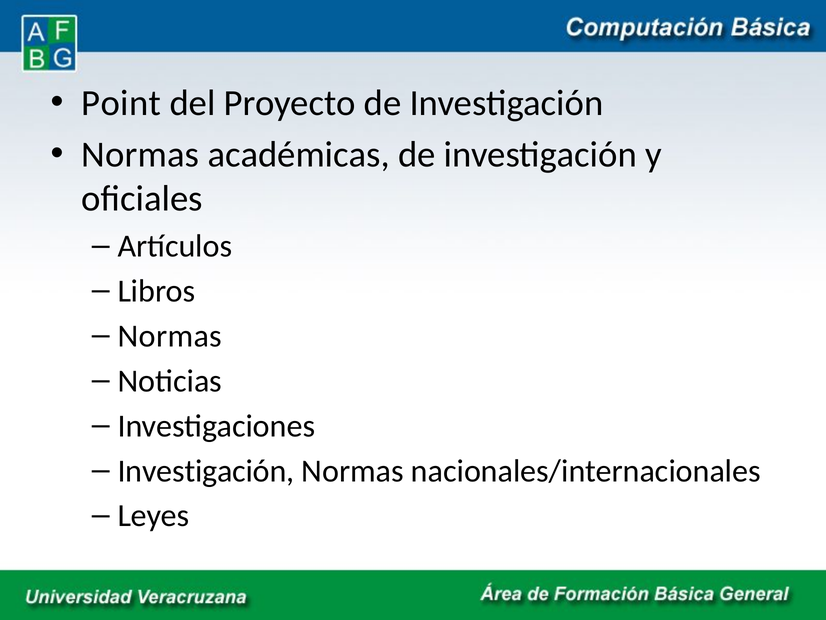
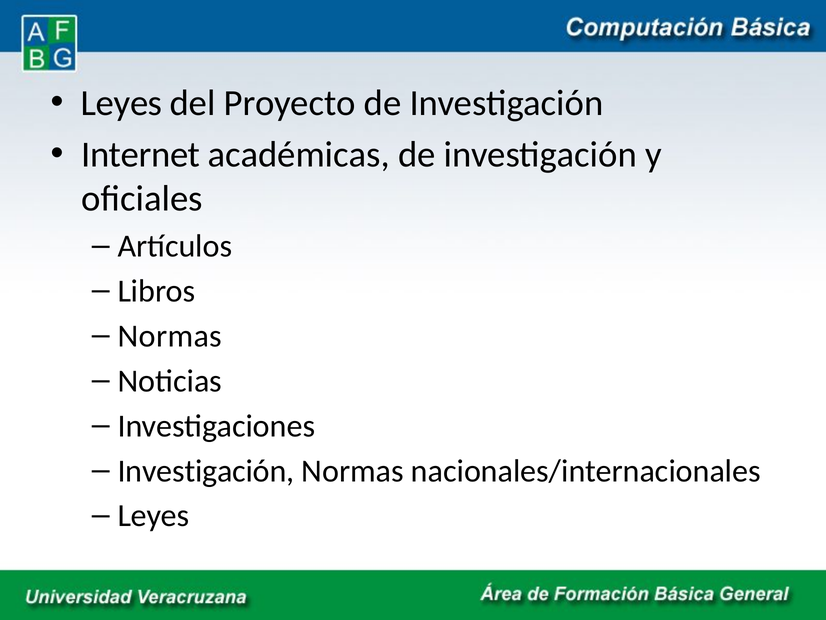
Point: Point -> Leyes (122, 103)
Normas: Normas -> Internet (141, 155)
